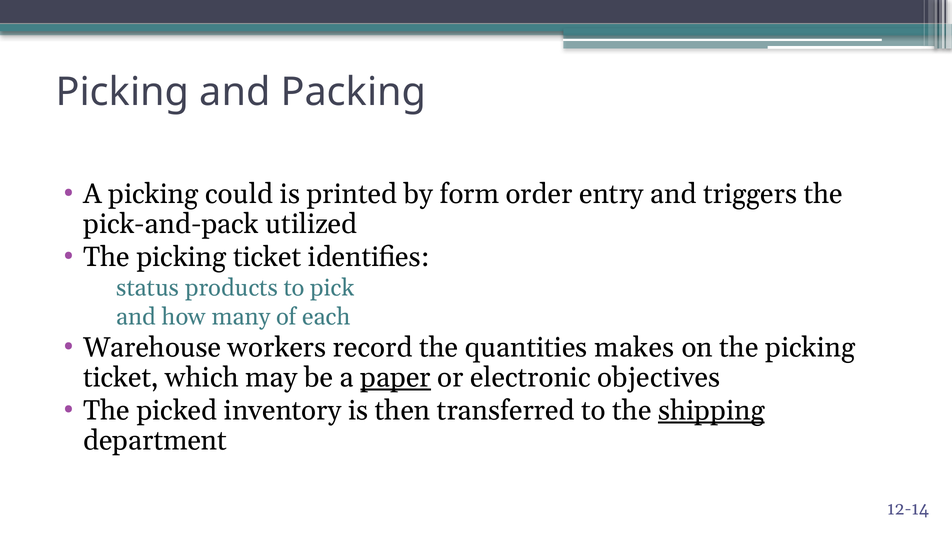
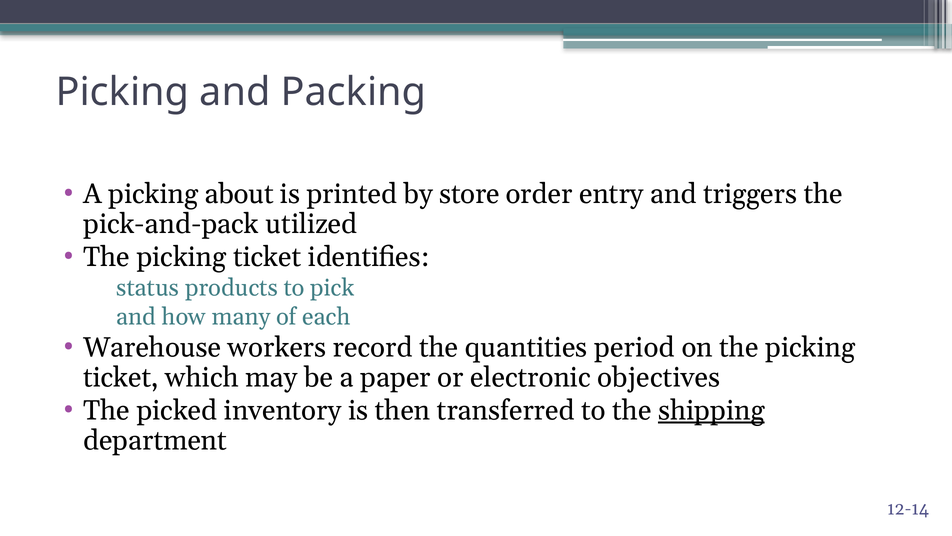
could: could -> about (239, 194)
form: form -> store (469, 194)
makes: makes -> period (634, 347)
paper underline: present -> none (396, 377)
